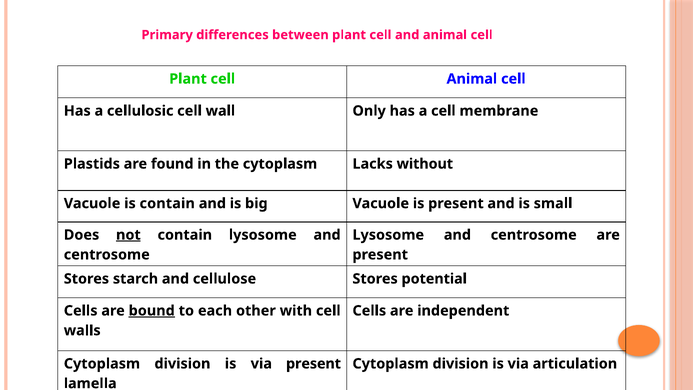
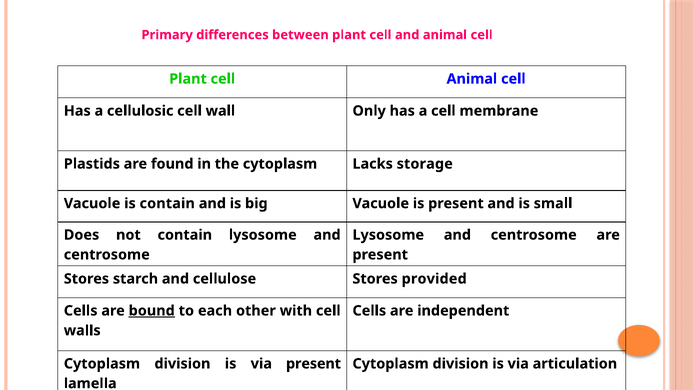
without: without -> storage (425, 164)
not underline: present -> none (128, 235)
potential: potential -> provided (434, 279)
